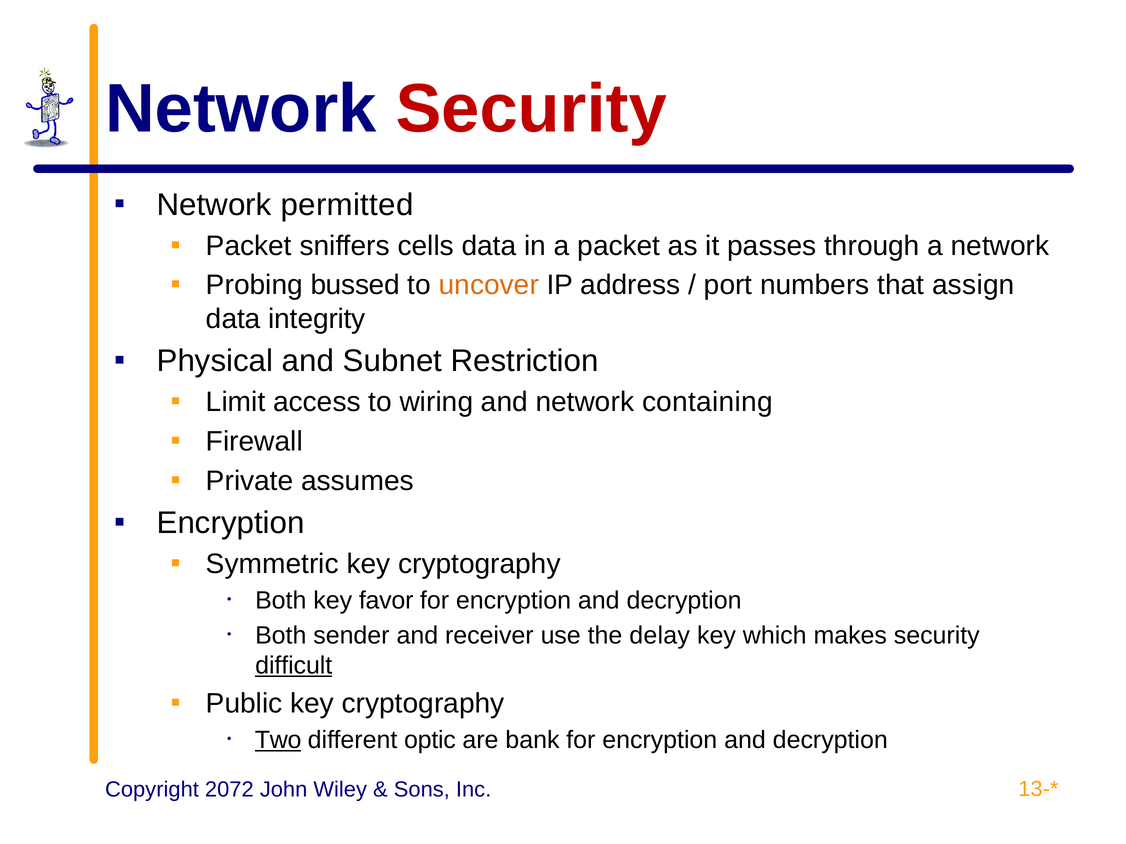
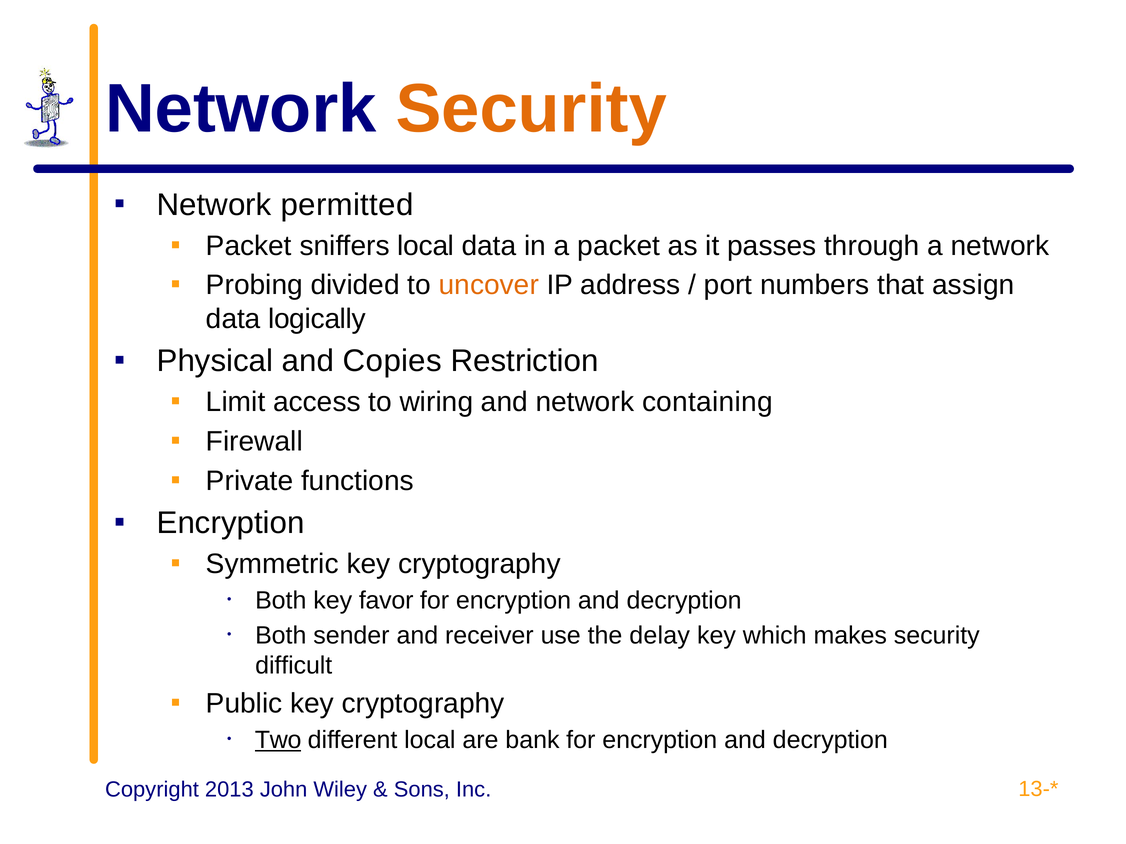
Security colour: red -> orange (531, 109)
sniffers cells: cells -> local (426, 246)
bussed: bussed -> divided (355, 285)
integrity: integrity -> logically (317, 319)
Subnet: Subnet -> Copies (392, 361)
assumes: assumes -> functions (357, 481)
difficult underline: present -> none (294, 666)
different optic: optic -> local (430, 741)
2072: 2072 -> 2013 (229, 790)
